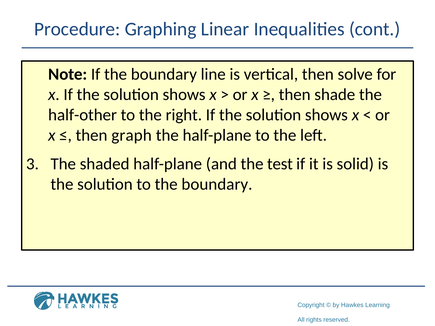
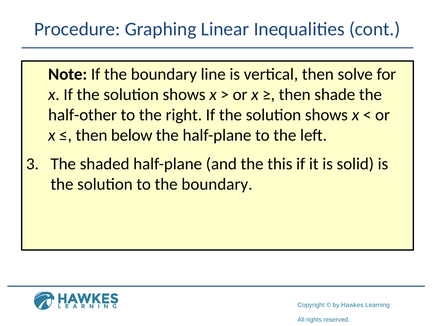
graph: graph -> below (132, 135)
test: test -> this (280, 164)
